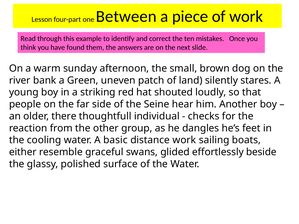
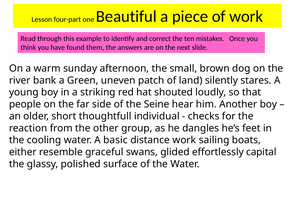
Between: Between -> Beautiful (126, 16)
there: there -> short (64, 116)
beside: beside -> capital (261, 152)
